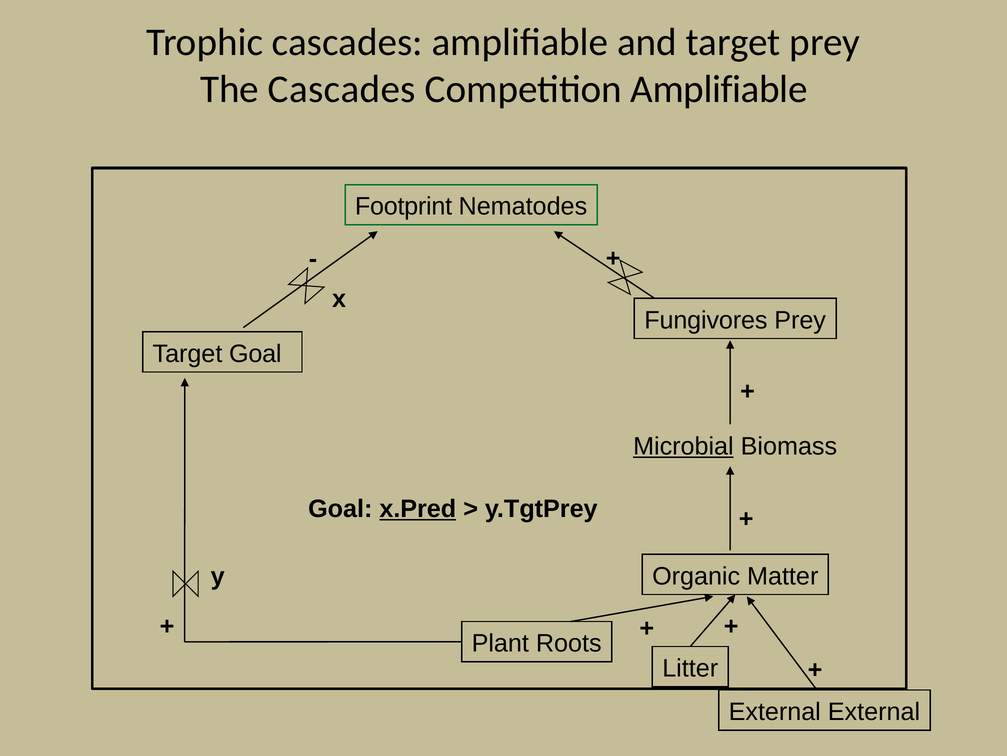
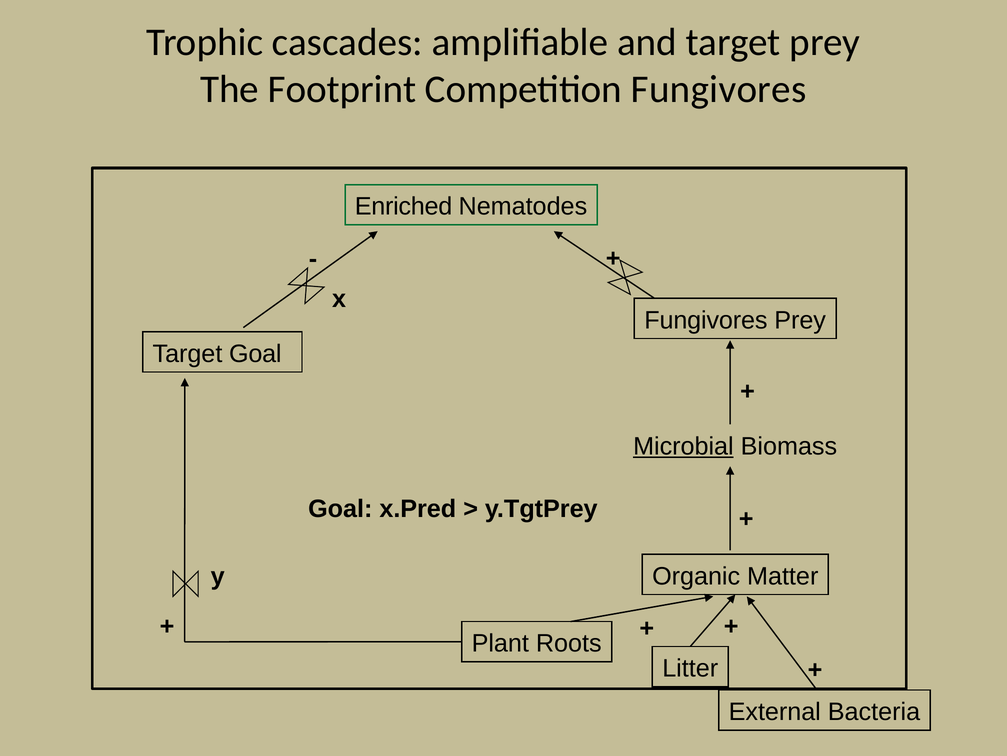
The Cascades: Cascades -> Footprint (342, 89)
Competition Amplifiable: Amplifiable -> Fungivores (719, 89)
Footprint: Footprint -> Enriched (404, 206)
x.Pred underline: present -> none (418, 509)
External External: External -> Bacteria (874, 711)
